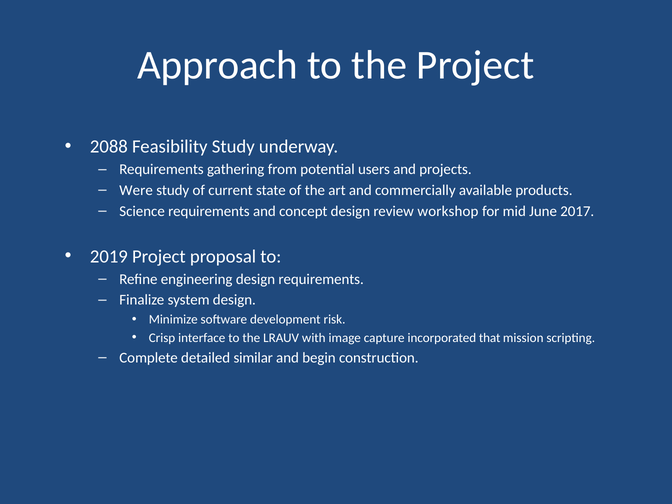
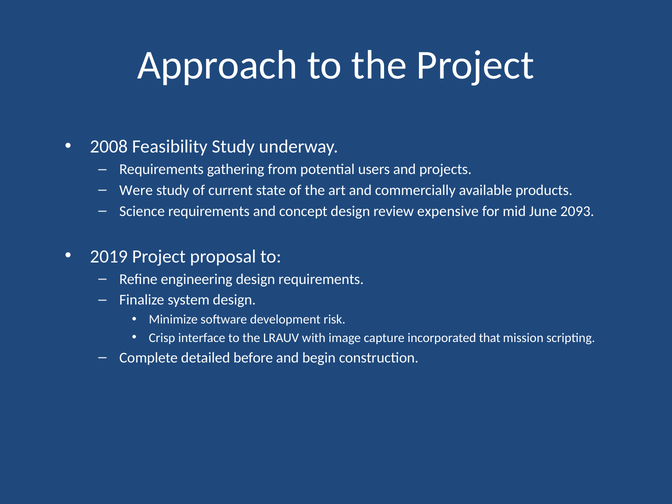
2088: 2088 -> 2008 (109, 147)
workshop: workshop -> expensive (448, 211)
2017: 2017 -> 2093 (577, 211)
similar: similar -> before (253, 358)
